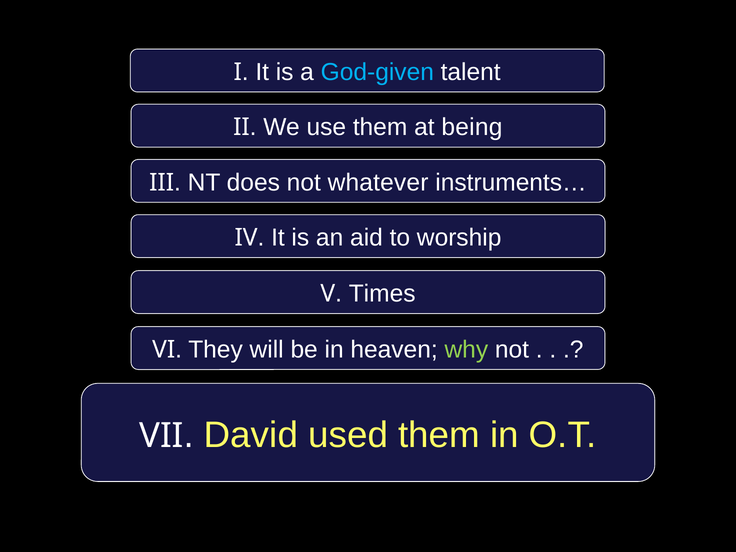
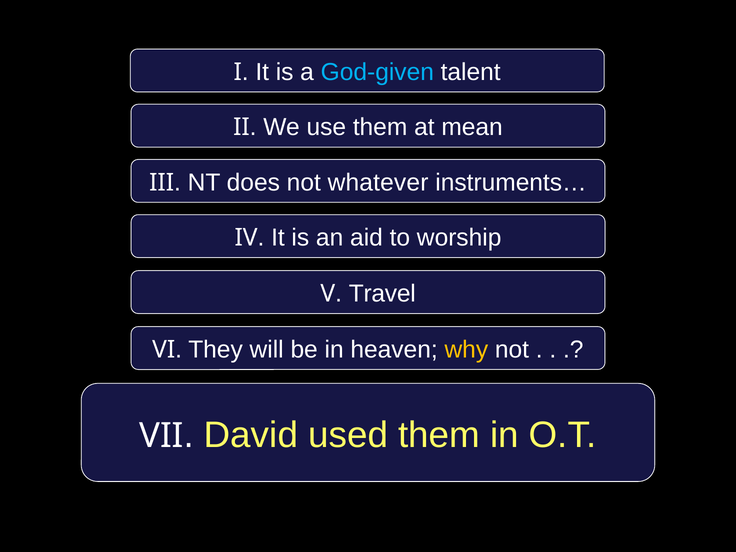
being: being -> mean (472, 127)
Times: Times -> Travel (382, 294)
why colour: light green -> yellow (466, 350)
